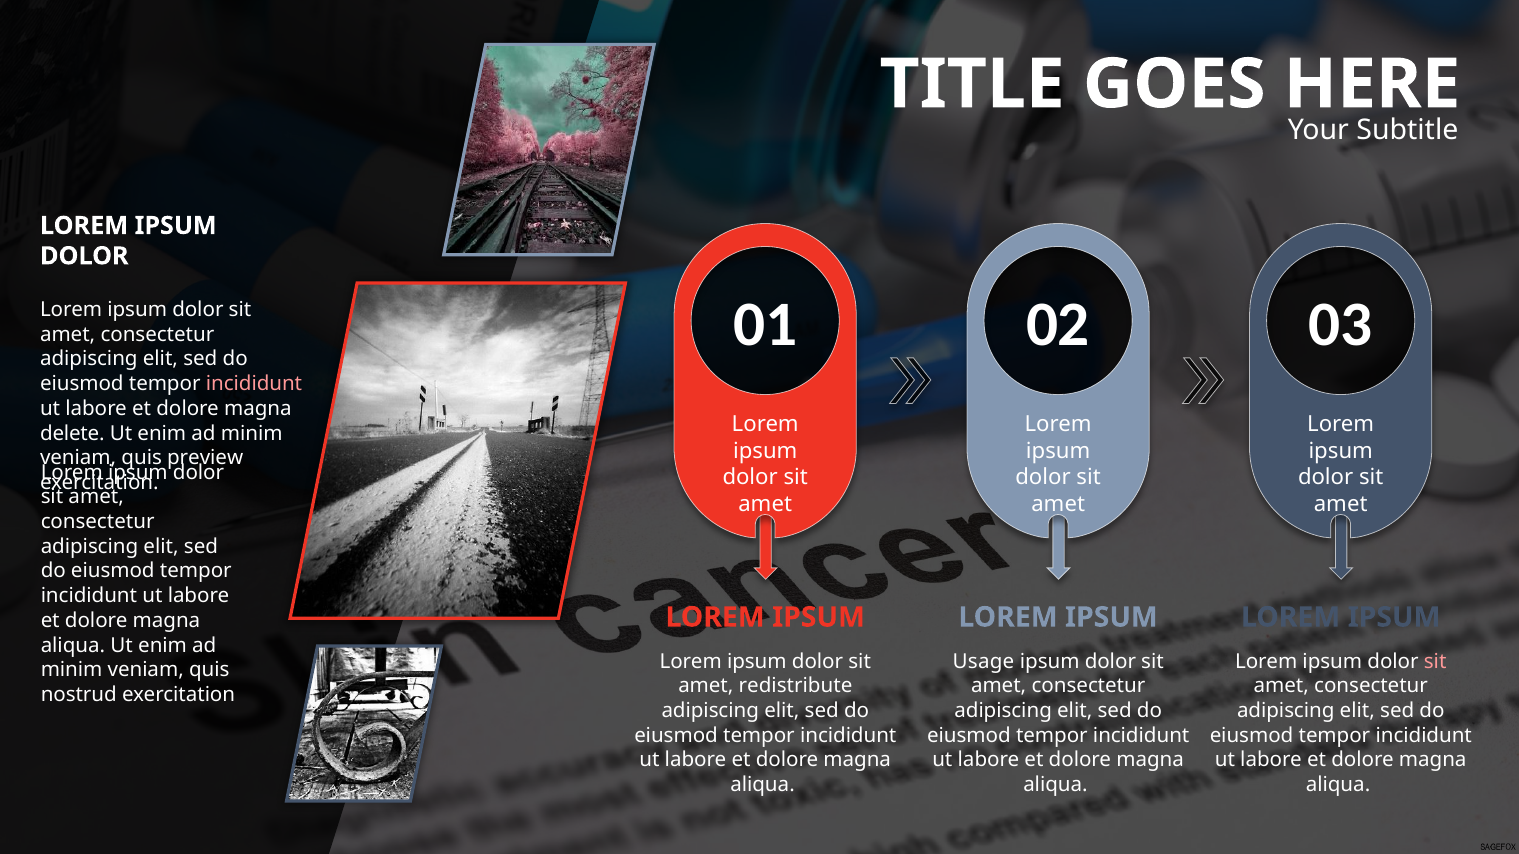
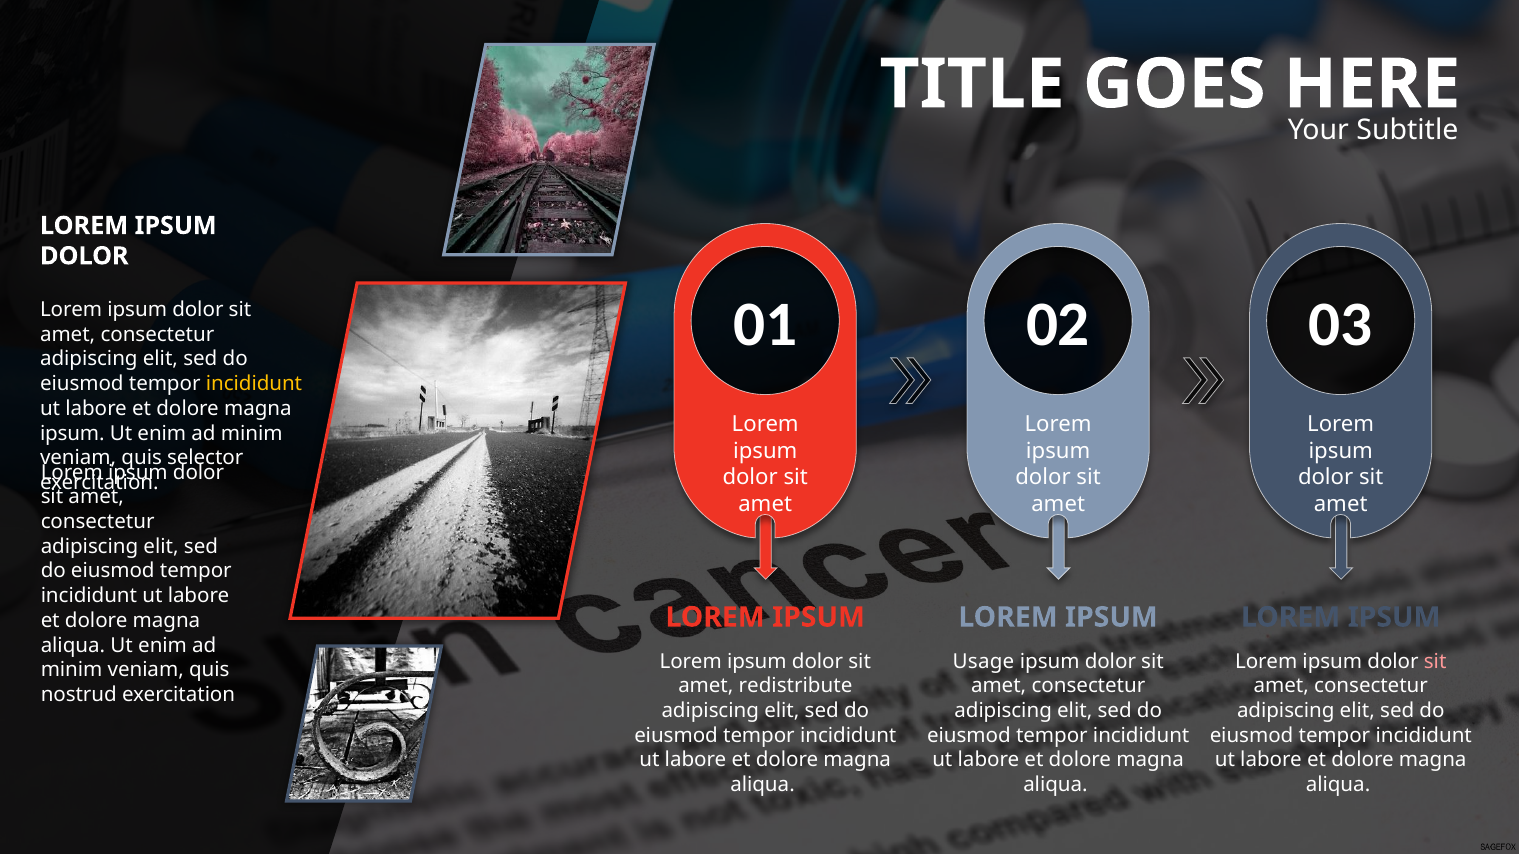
incididunt colour: pink -> yellow (254, 384)
delete: delete -> ipsum (72, 434)
preview: preview -> selector (205, 458)
